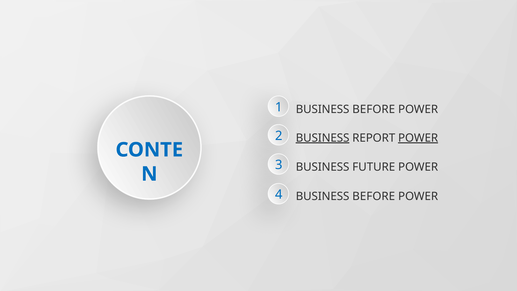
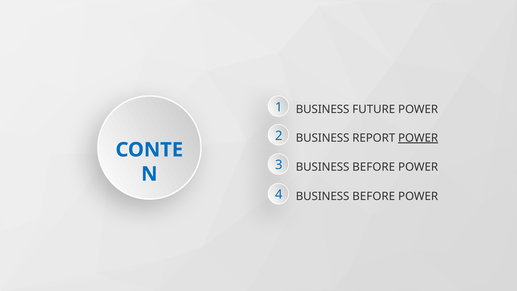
BEFORE: BEFORE -> FUTURE (374, 109)
BUSINESS underline: present -> none (323, 138)
FUTURE: FUTURE -> BEFORE (374, 167)
